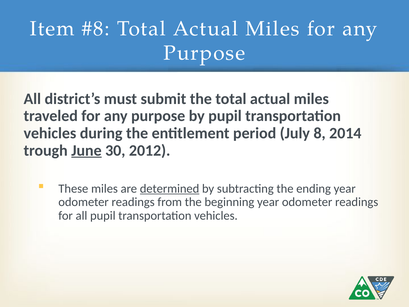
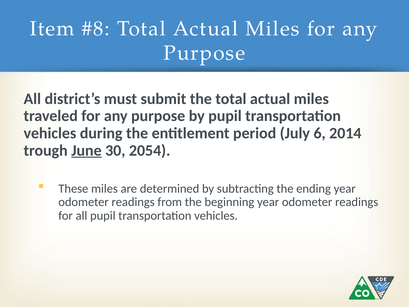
8: 8 -> 6 (320, 133)
2012: 2012 -> 2054 (150, 150)
determined underline: present -> none (170, 189)
